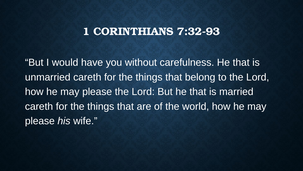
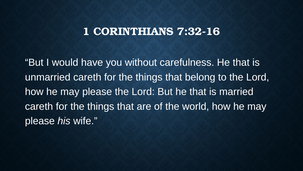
7:32-93: 7:32-93 -> 7:32-16 (199, 32)
